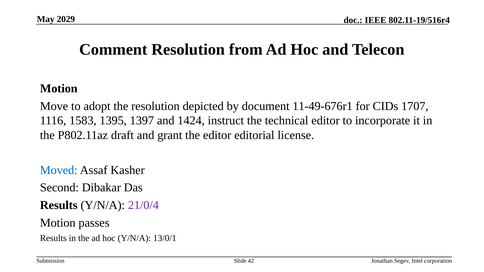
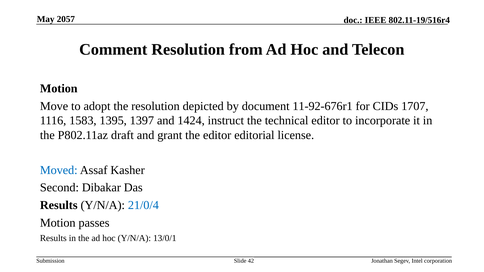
2029: 2029 -> 2057 (66, 19)
11-49-676r1: 11-49-676r1 -> 11-92-676r1 (323, 106)
21/0/4 colour: purple -> blue (143, 205)
